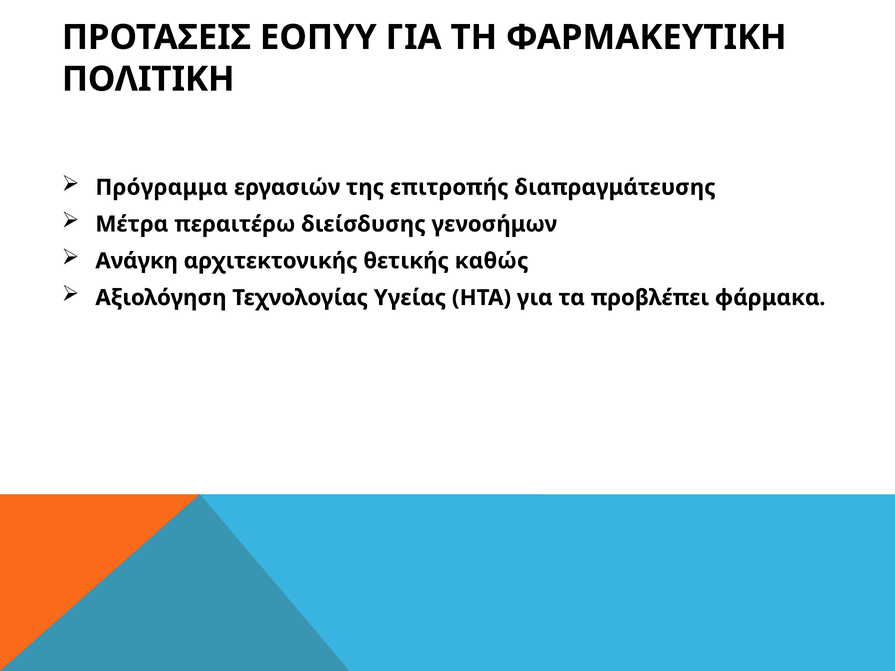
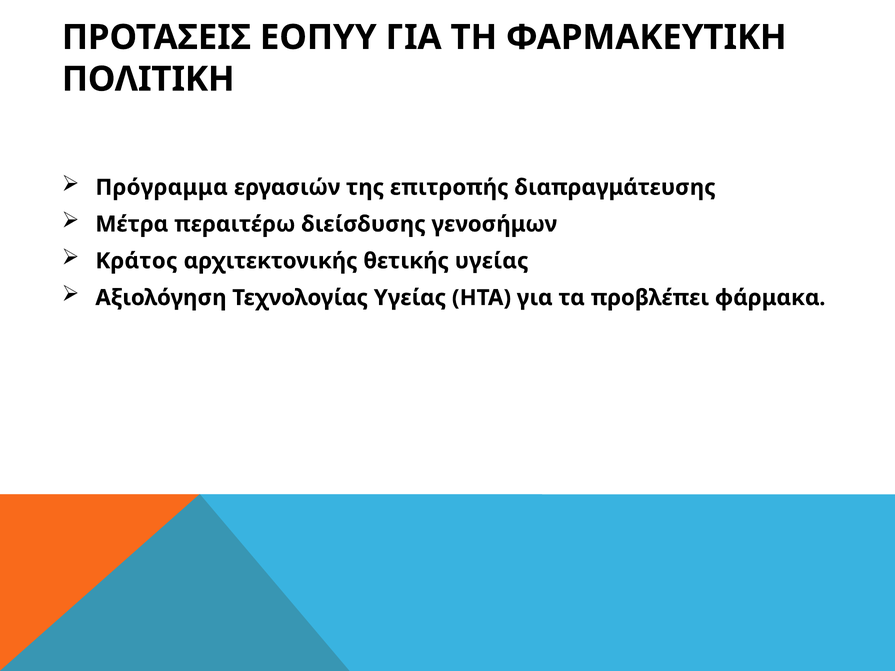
Ανάγκη: Ανάγκη -> Κράτος (136, 261)
θετικής καθώς: καθώς -> υγείας (492, 261)
